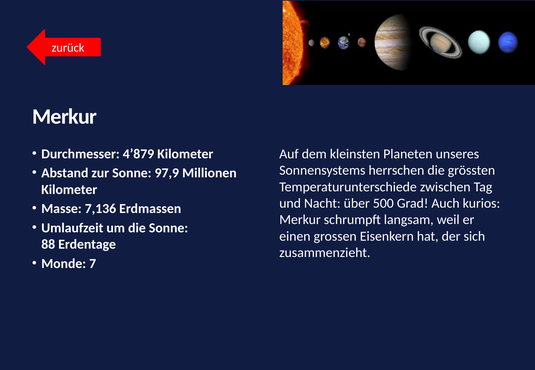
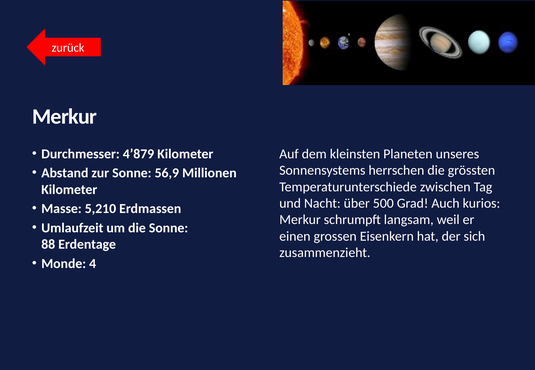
97,9: 97,9 -> 56,9 (167, 173)
7,136: 7,136 -> 5,210 (100, 209)
7: 7 -> 4 (93, 264)
